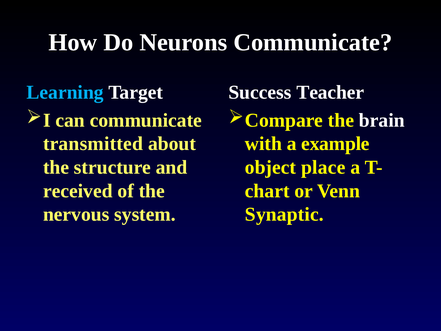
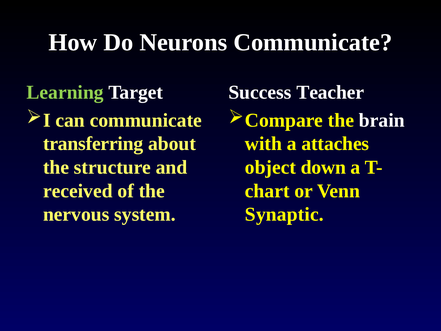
Learning colour: light blue -> light green (65, 92)
transmitted: transmitted -> transferring (93, 144)
example: example -> attaches (335, 144)
place: place -> down (323, 167)
